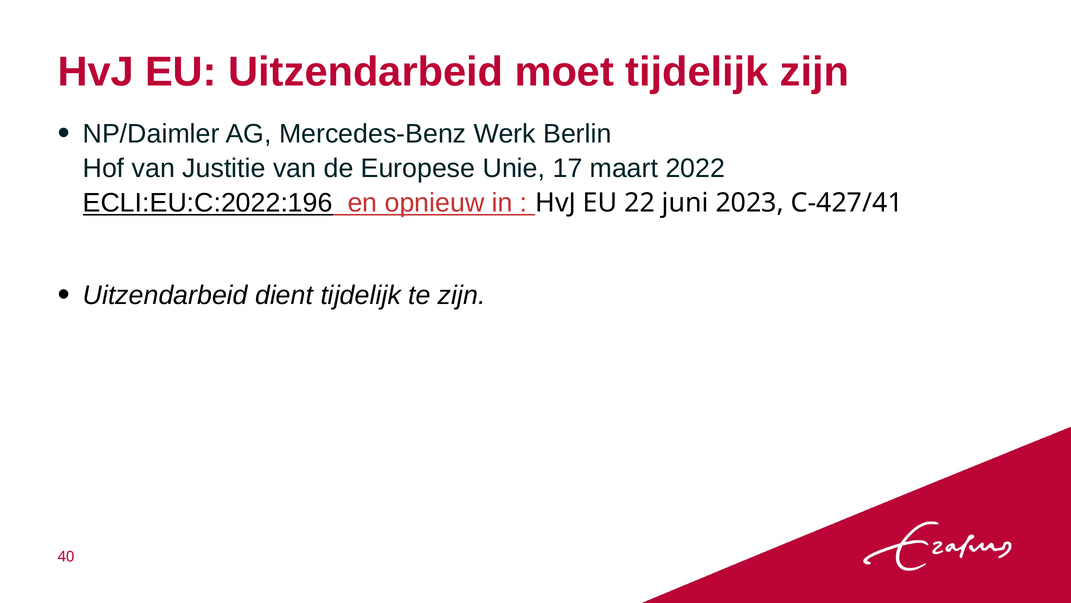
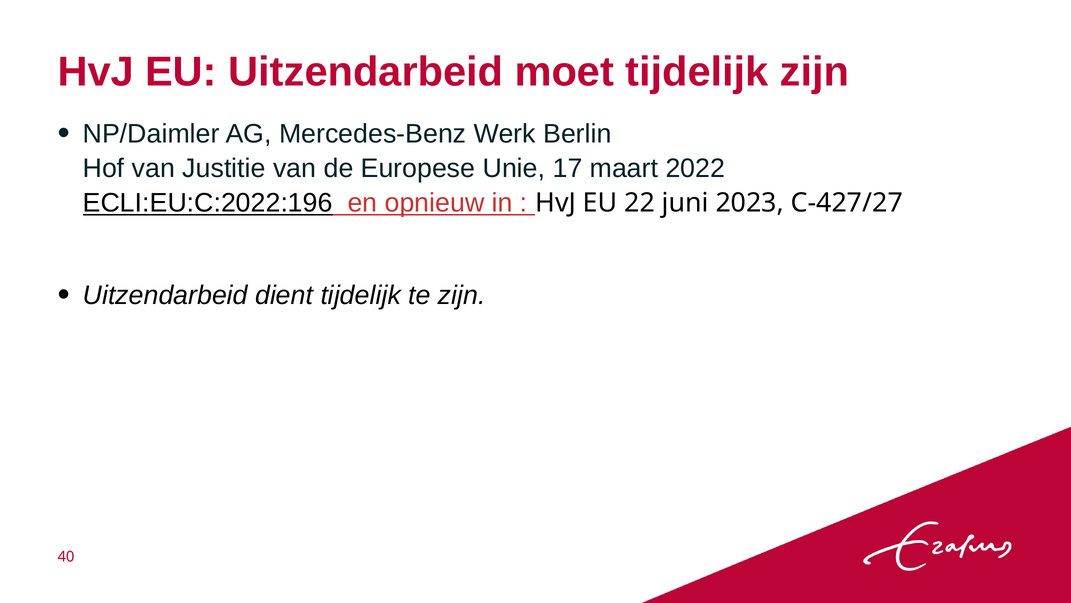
C‑427/41: C‑427/41 -> C‑427/27 (847, 203)
